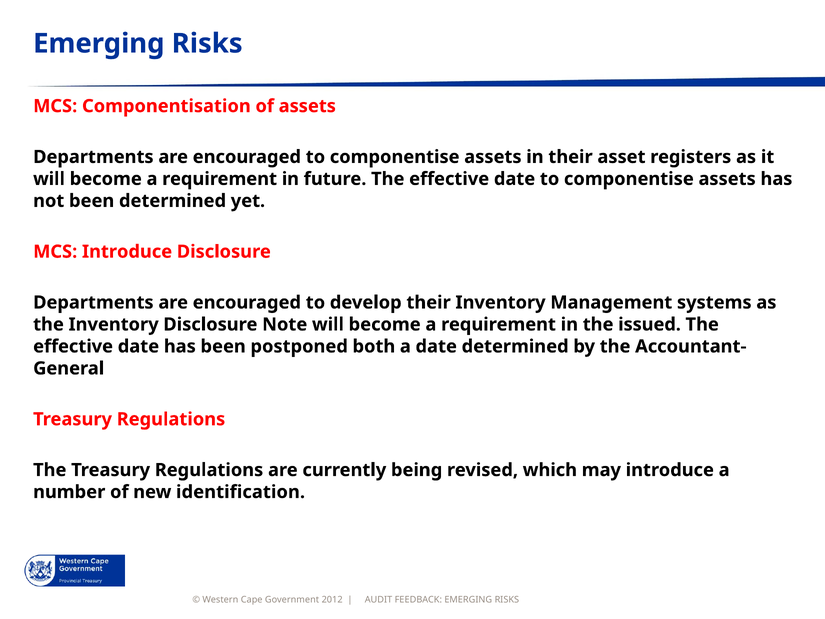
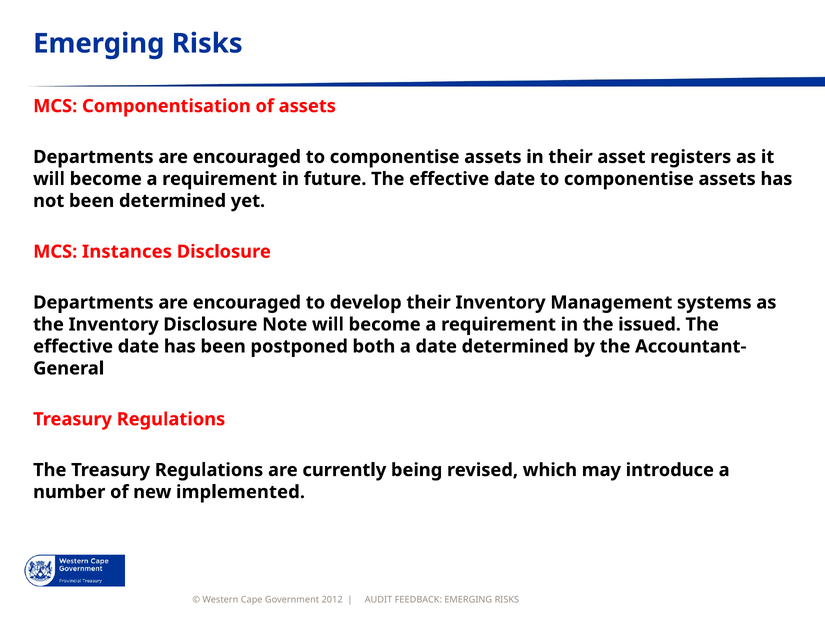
MCS Introduce: Introduce -> Instances (127, 252)
identification: identification -> implemented (240, 492)
